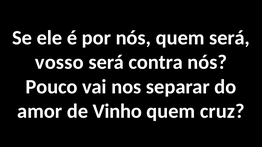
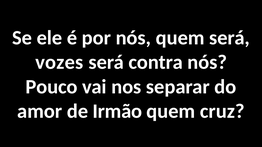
vosso: vosso -> vozes (59, 62)
Vinho: Vinho -> Irmão (117, 111)
